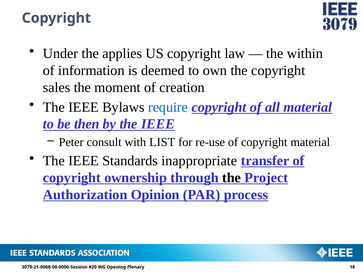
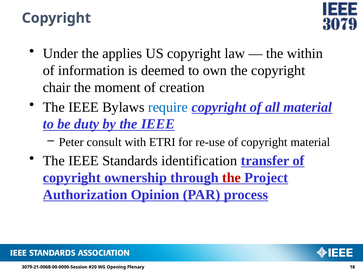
sales: sales -> chair (57, 87)
then: then -> duty (87, 124)
LIST: LIST -> ETRI (162, 142)
inappropriate: inappropriate -> identification (199, 161)
the colour: black -> red (232, 178)
